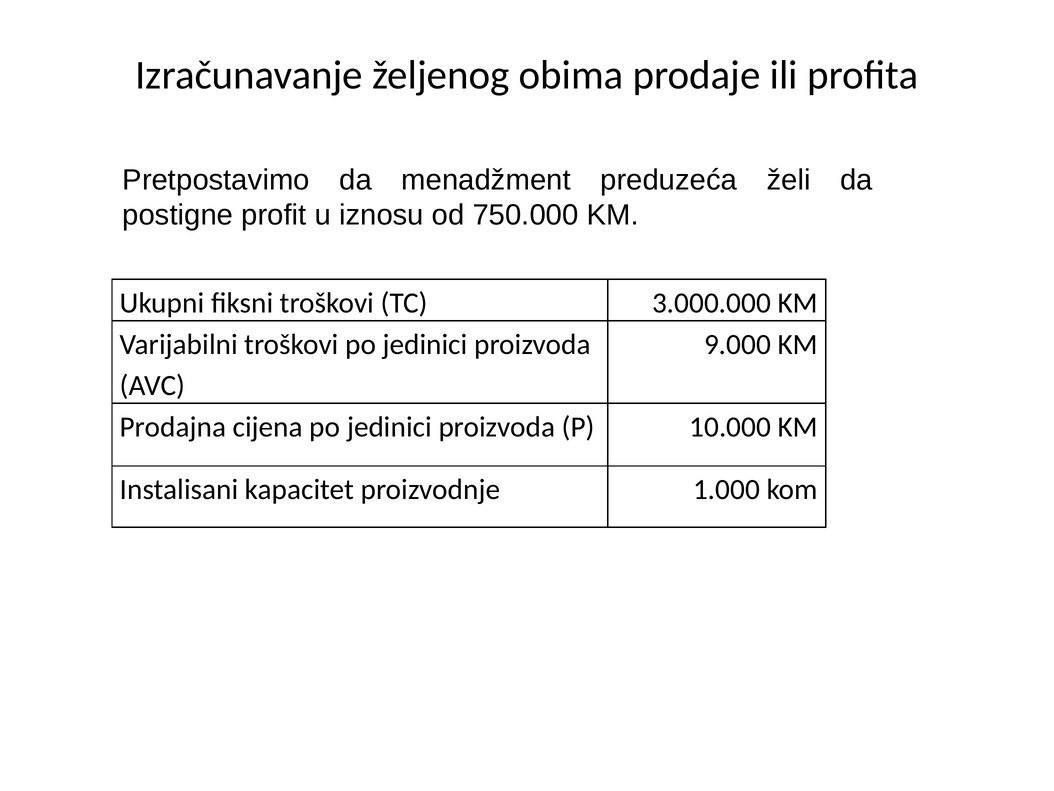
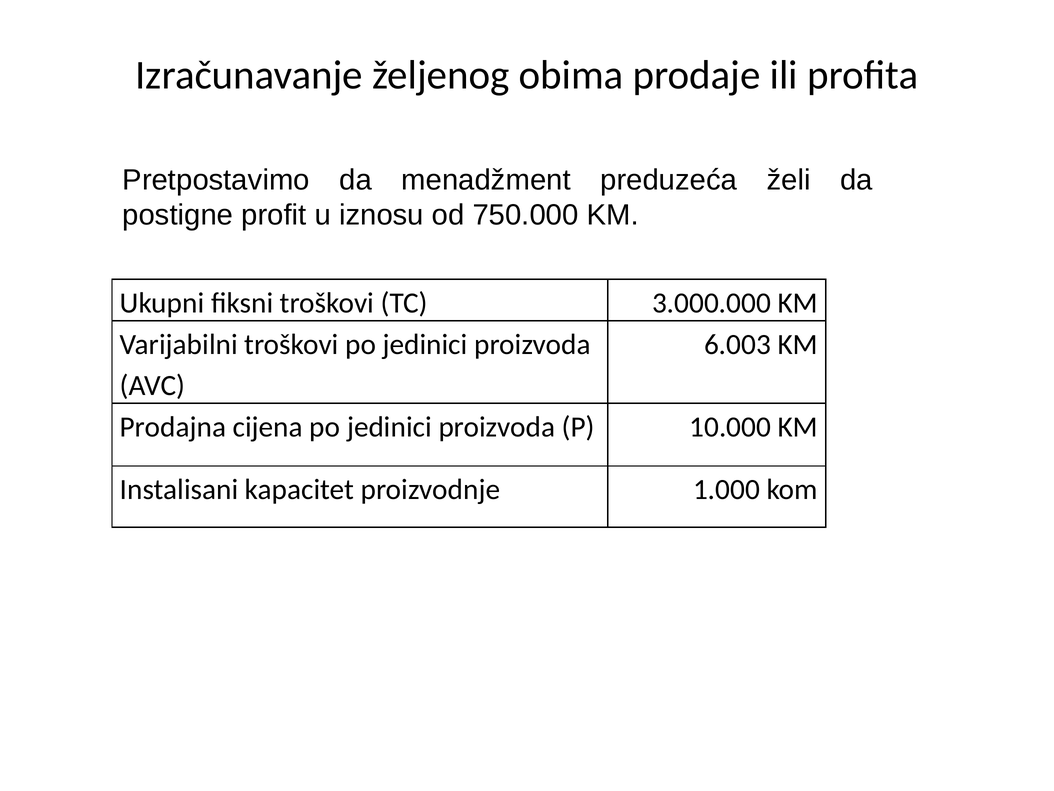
9.000: 9.000 -> 6.003 (737, 344)
